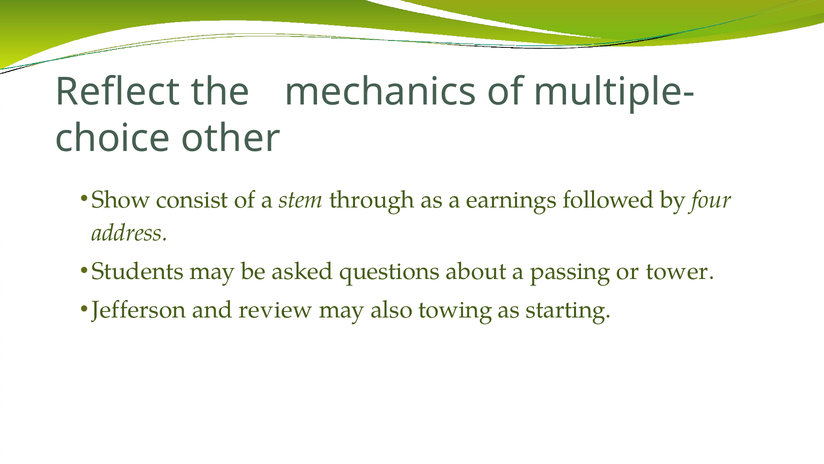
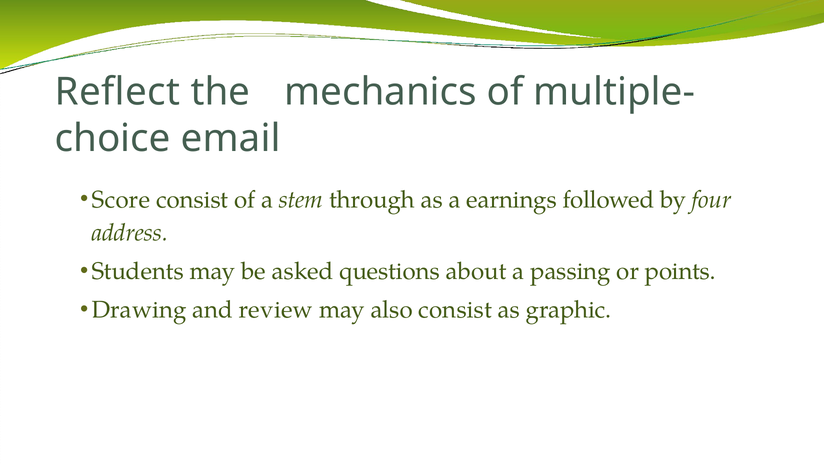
other: other -> email (231, 138)
Show: Show -> Score (121, 199)
tower: tower -> points (680, 271)
Jefferson: Jefferson -> Drawing (139, 310)
also towing: towing -> consist (455, 310)
starting: starting -> graphic (569, 310)
